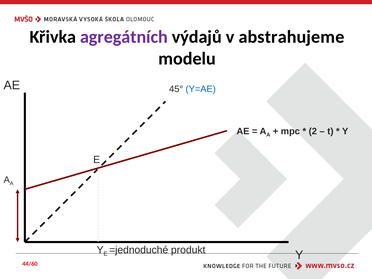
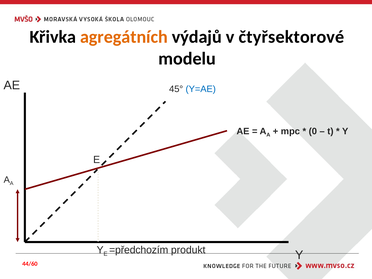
agregátních colour: purple -> orange (124, 37)
abstrahujeme: abstrahujeme -> čtyřsektorové (291, 37)
2: 2 -> 0 (313, 131)
=jednoduché: =jednoduché -> =předchozím (139, 250)
